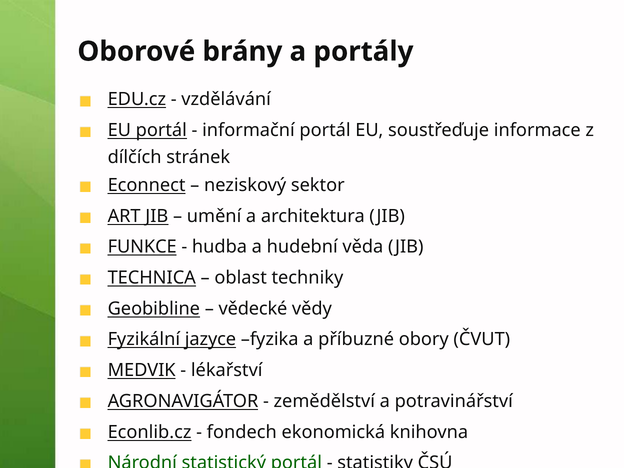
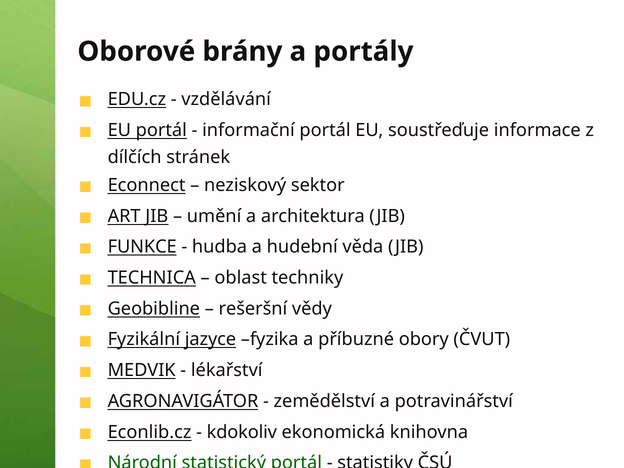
vědecké: vědecké -> rešeršní (253, 309)
fondech: fondech -> kdokoliv (242, 432)
